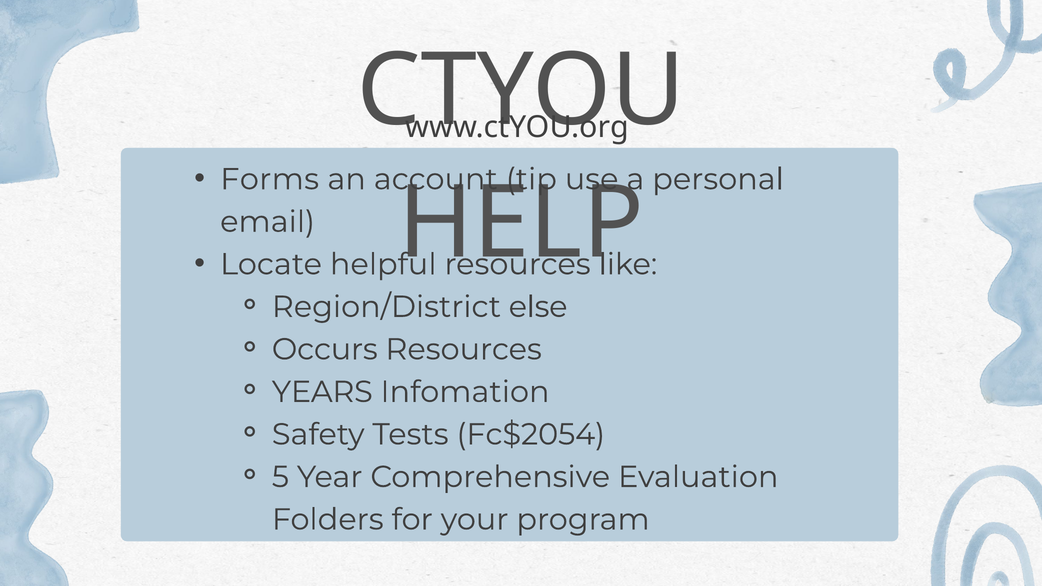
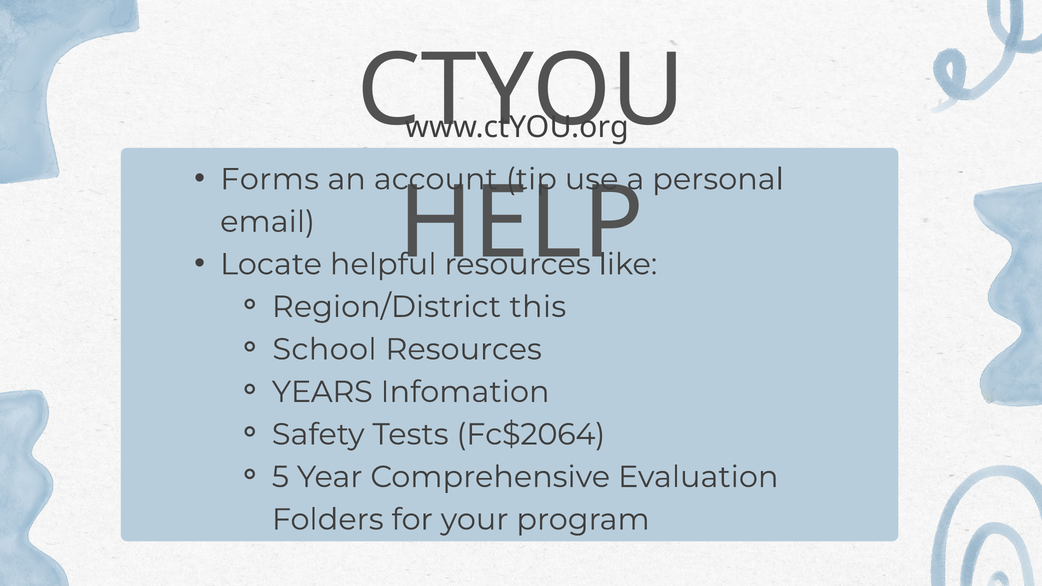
else: else -> this (538, 307)
Occurs: Occurs -> School (324, 349)
Fc$2054: Fc$2054 -> Fc$2064 (531, 435)
